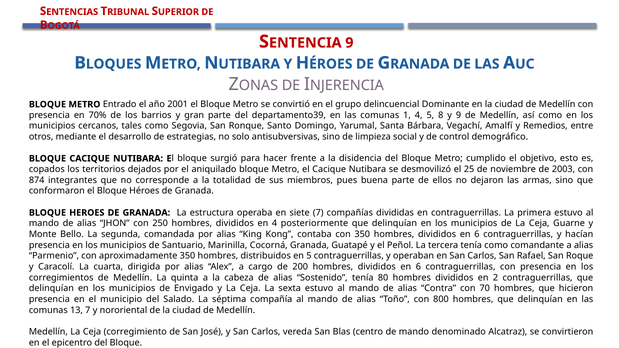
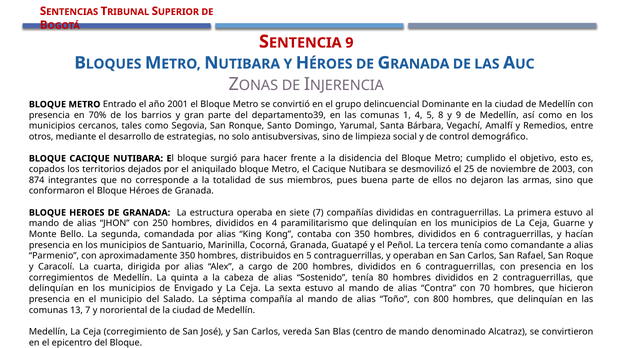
posteriormente: posteriormente -> paramilitarismo (315, 224)
